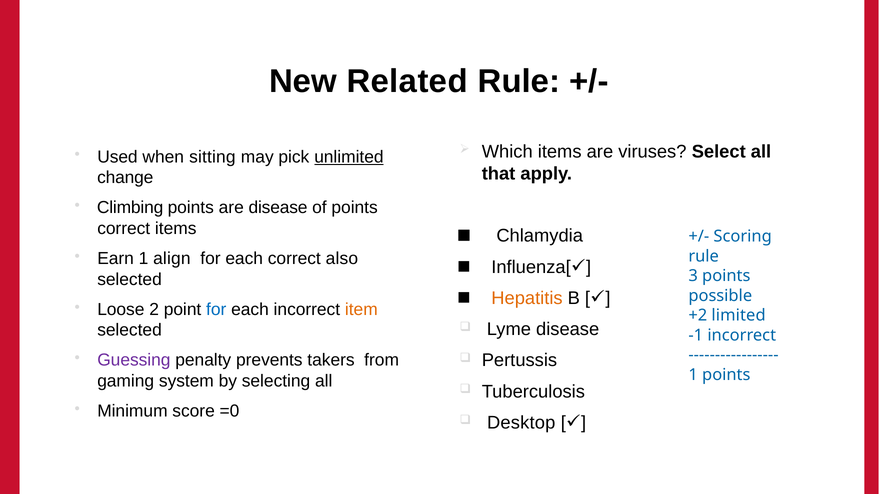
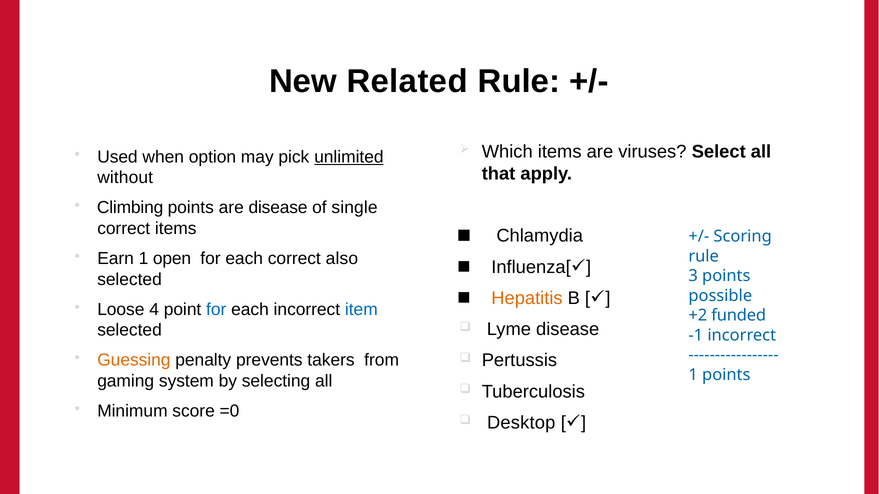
sitting: sitting -> option (212, 157)
change: change -> without (125, 178)
of points: points -> single (355, 208)
align: align -> open (172, 259)
2: 2 -> 4 (154, 310)
item colour: orange -> blue (361, 310)
limited: limited -> funded (739, 316)
Guessing colour: purple -> orange (134, 361)
